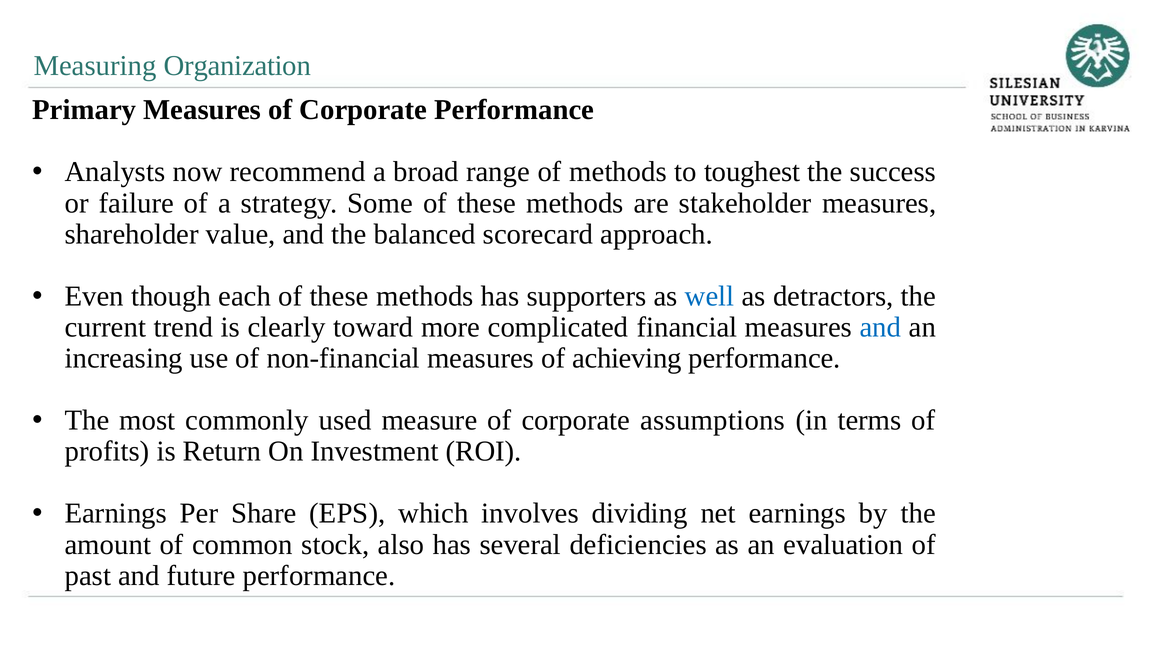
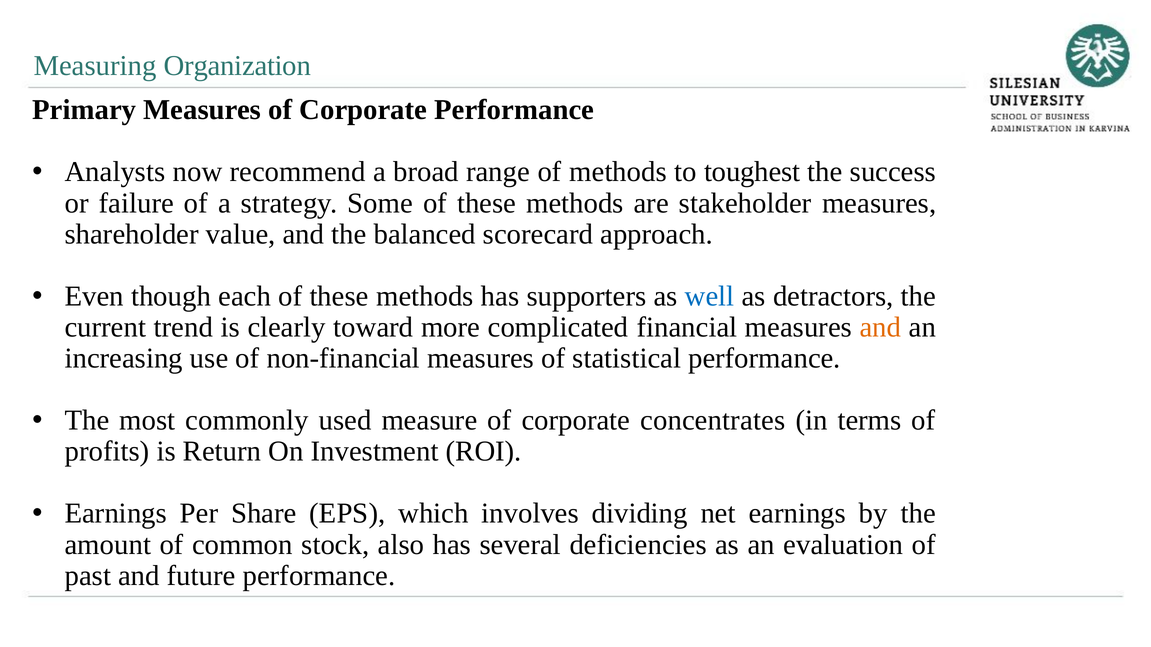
and colour: blue -> orange (880, 327)
achieving: achieving -> statistical (627, 358)
assumptions: assumptions -> concentrates (713, 421)
